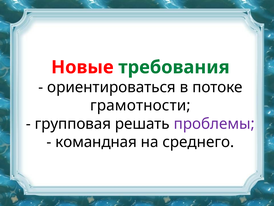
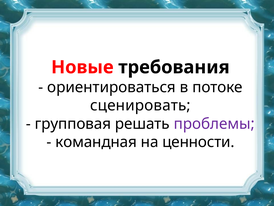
требования colour: green -> black (174, 67)
грамотности: грамотности -> сценировать (140, 105)
среднего: среднего -> ценности (198, 142)
